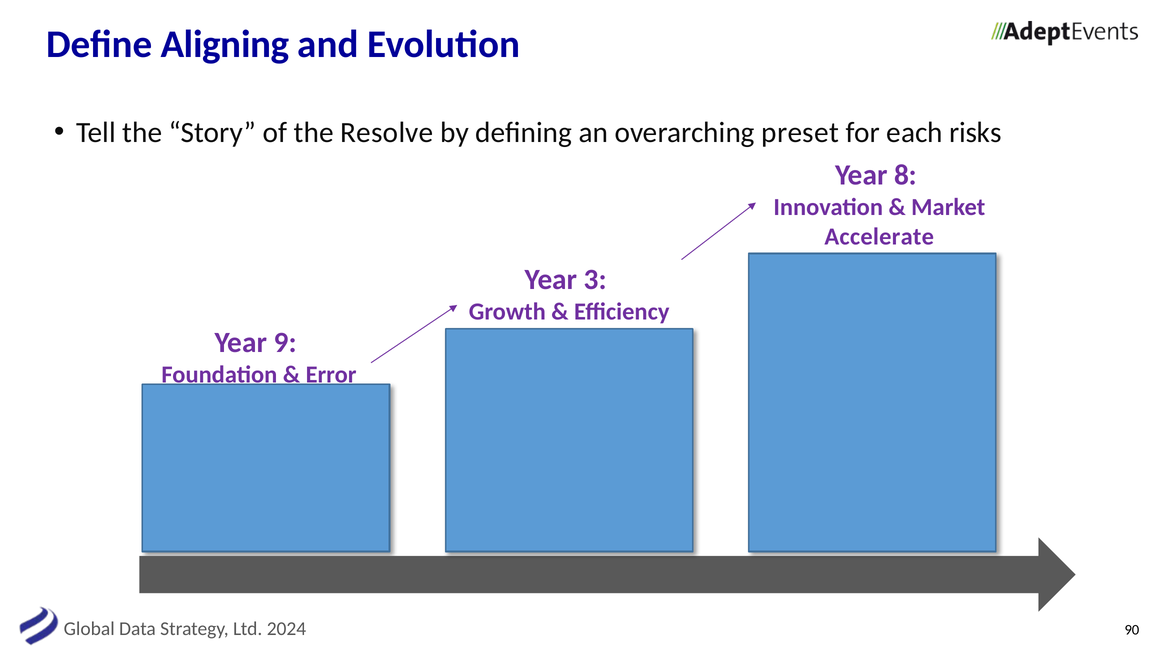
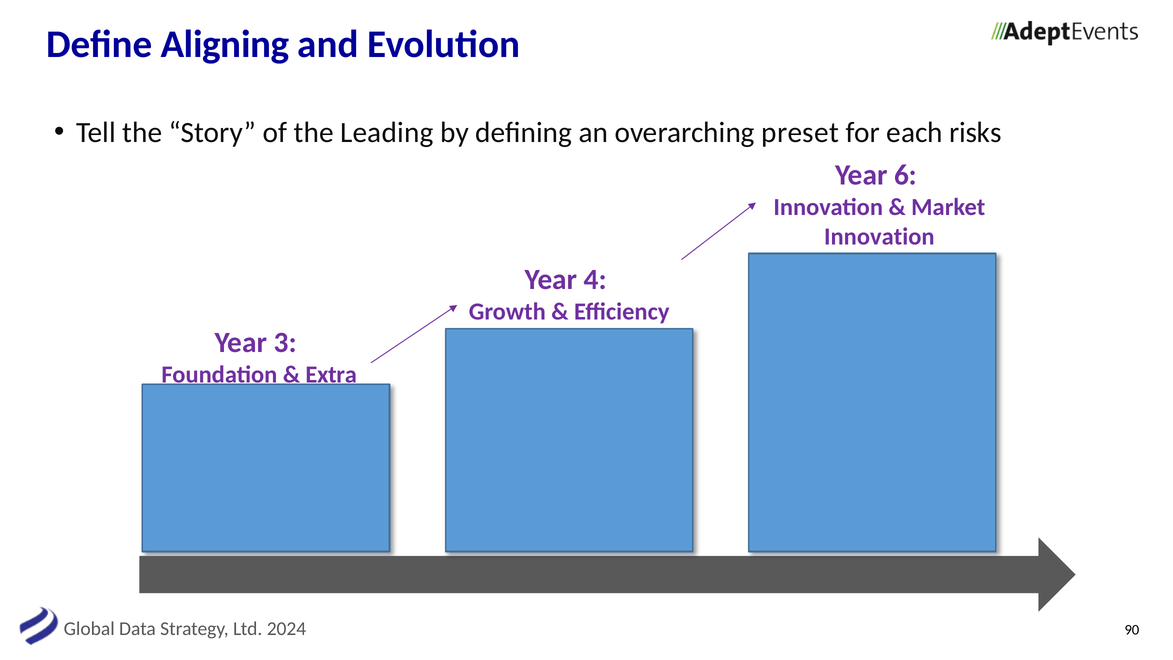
Resolve: Resolve -> Leading (387, 132)
8: 8 -> 6 (906, 175)
Accelerate: Accelerate -> Innovation (879, 236)
3: 3 -> 4 (595, 280)
9: 9 -> 3 (285, 342)
Error: Error -> Extra (331, 374)
